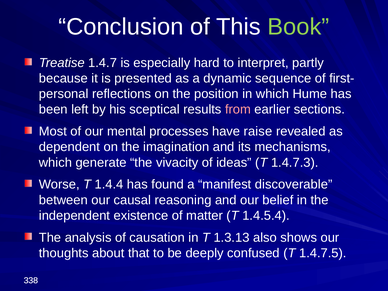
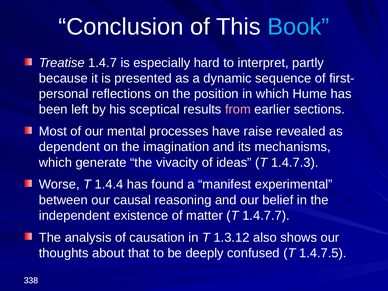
Book colour: light green -> light blue (298, 27)
discoverable: discoverable -> experimental (294, 184)
1.4.5.4: 1.4.5.4 -> 1.4.7.7 (266, 216)
1.3.13: 1.3.13 -> 1.3.12 (231, 237)
